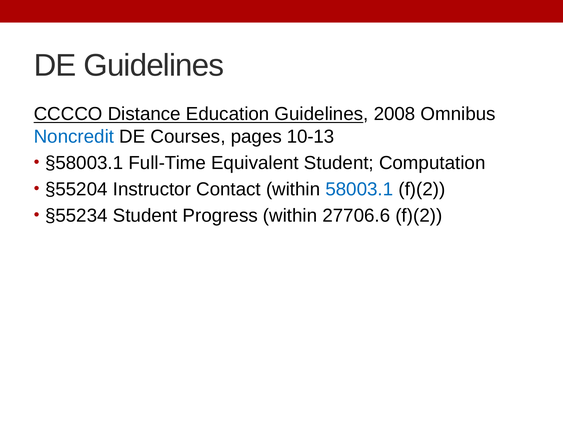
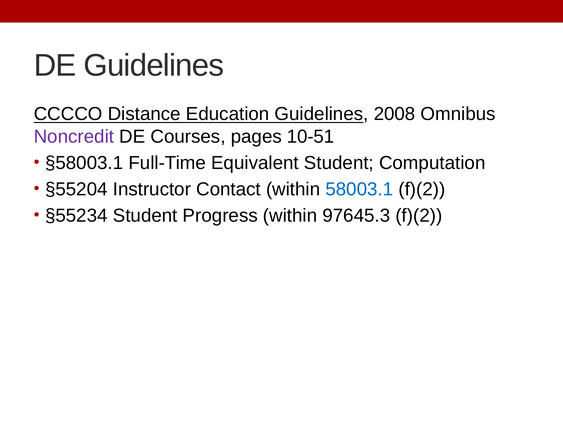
Noncredit colour: blue -> purple (74, 136)
10-13: 10-13 -> 10-51 (310, 136)
27706.6: 27706.6 -> 97645.3 (356, 215)
